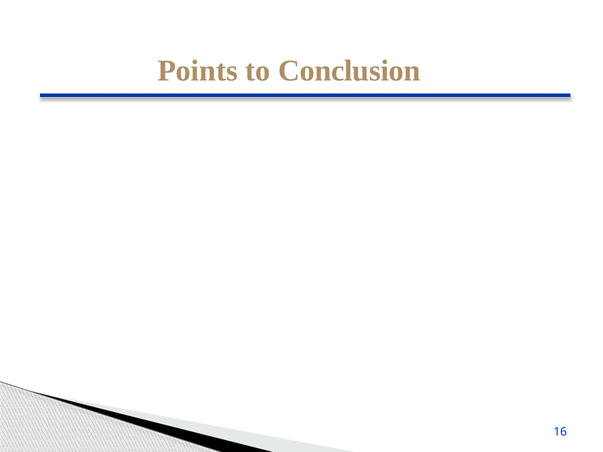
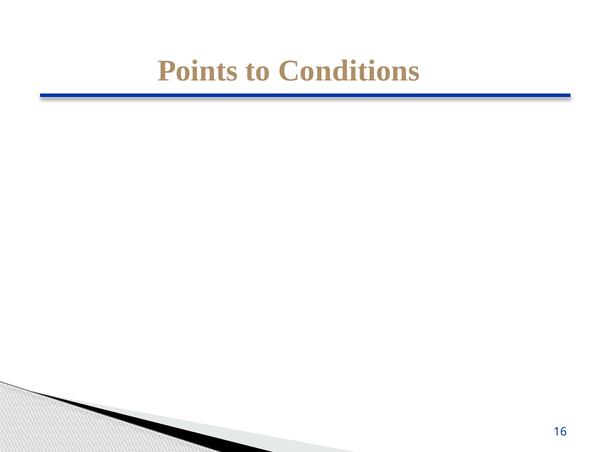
Conclusion: Conclusion -> Conditions (349, 71)
